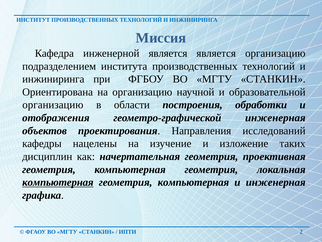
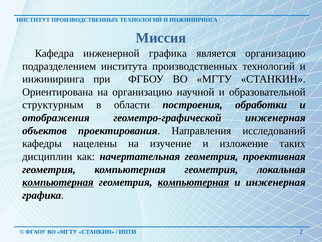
инженерной является: является -> графика (168, 53)
организацию: организацию -> структурным (53, 105)
компьютерная underline: none -> present (193, 182)
